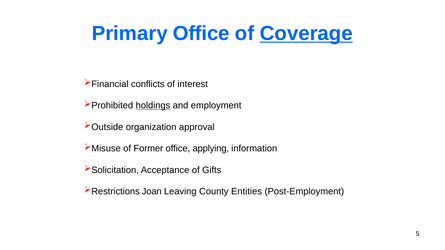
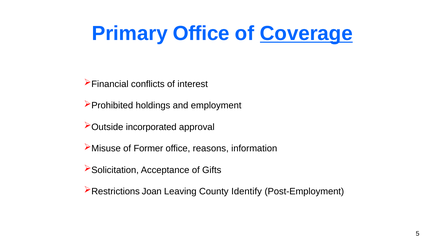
holdings underline: present -> none (153, 106)
organization: organization -> incorporated (151, 127)
applying: applying -> reasons (211, 149)
Entities: Entities -> Identify (247, 192)
